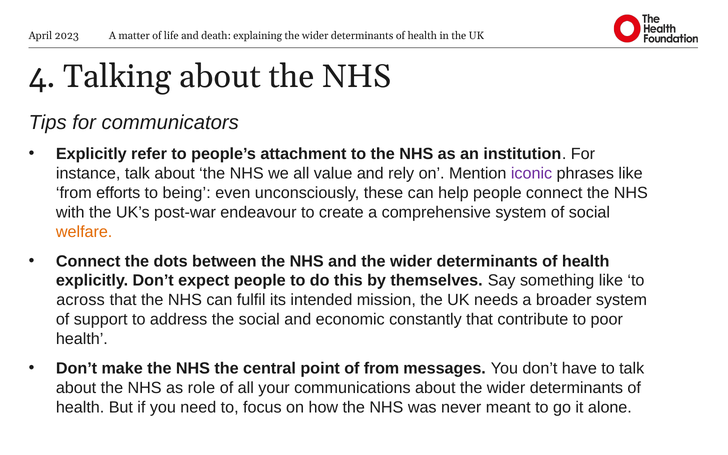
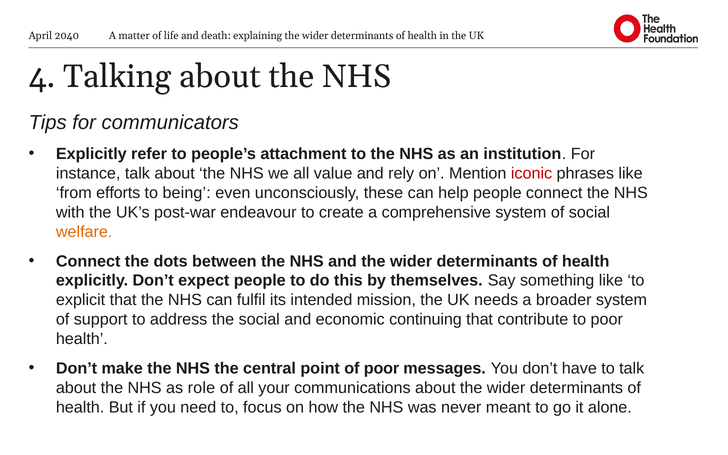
2023: 2023 -> 2040 (67, 36)
iconic colour: purple -> red (532, 174)
across: across -> explicit (81, 300)
constantly: constantly -> continuing (426, 319)
of from: from -> poor (382, 368)
